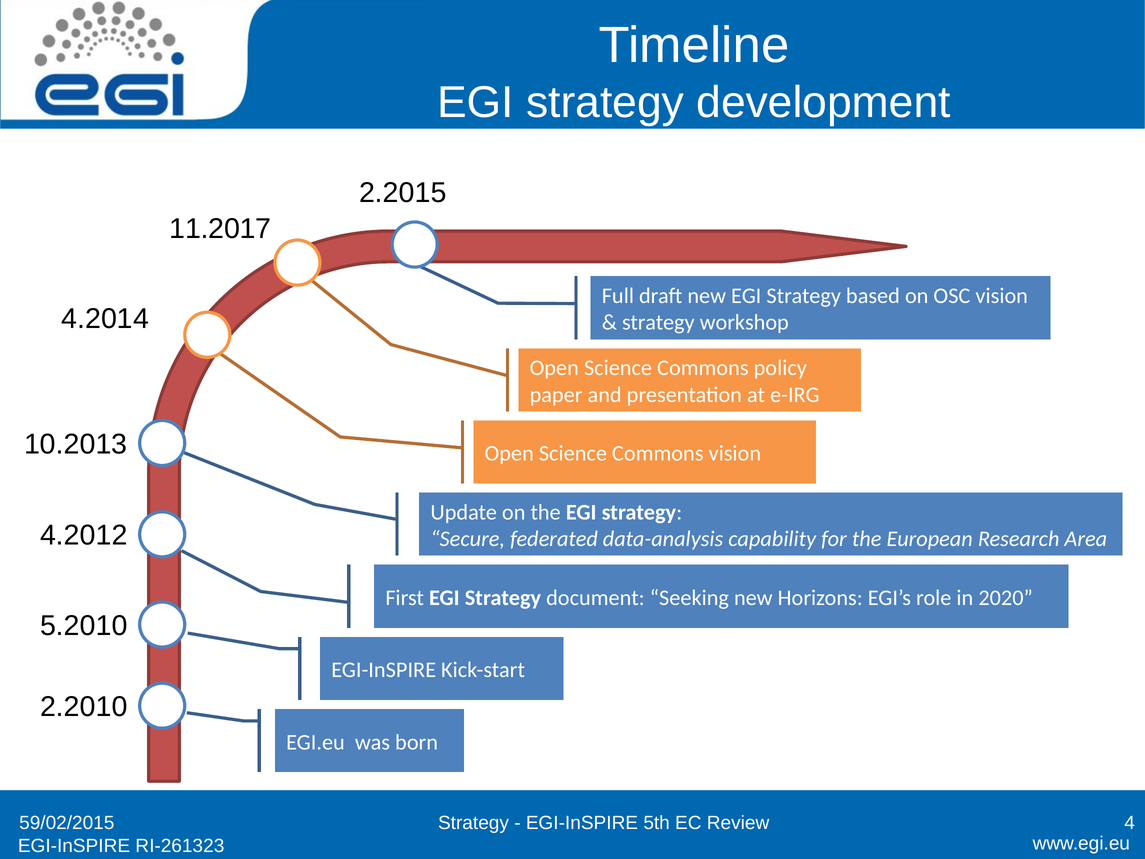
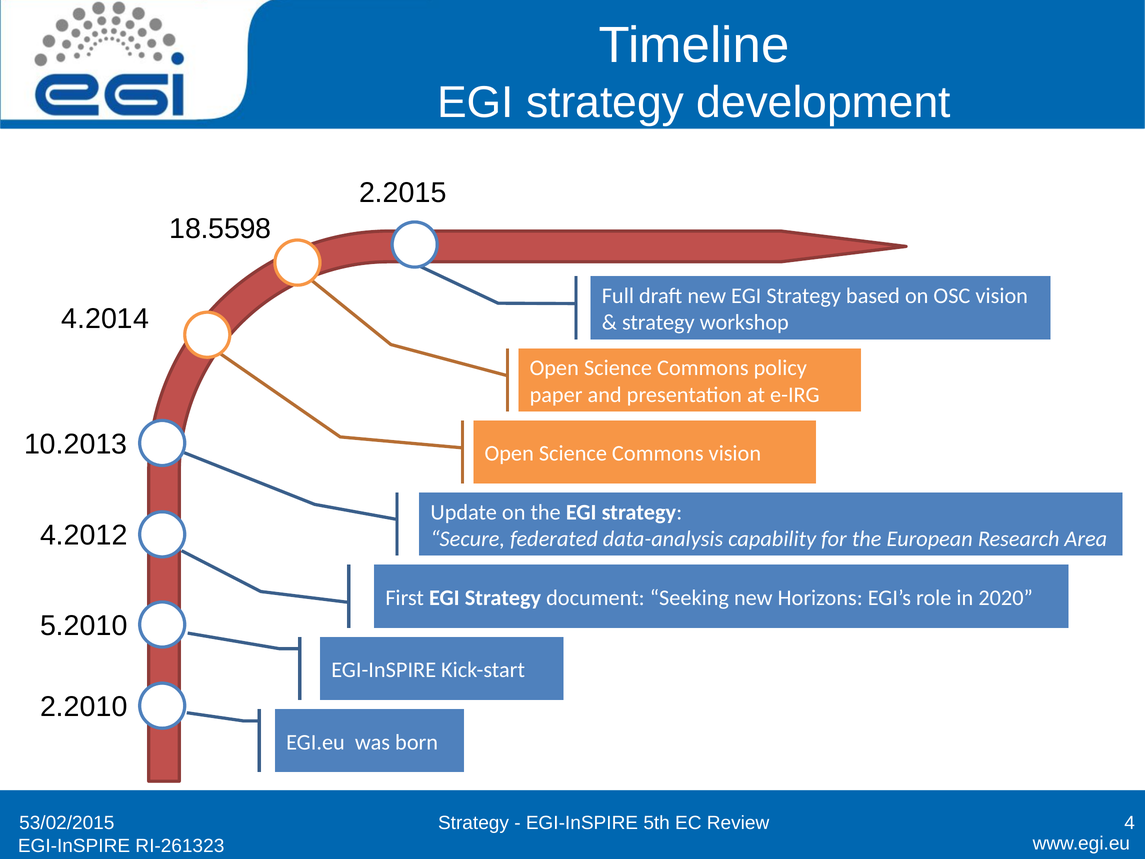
11.2017: 11.2017 -> 18.5598 (220, 229)
59/02/2015: 59/02/2015 -> 53/02/2015 (67, 823)
